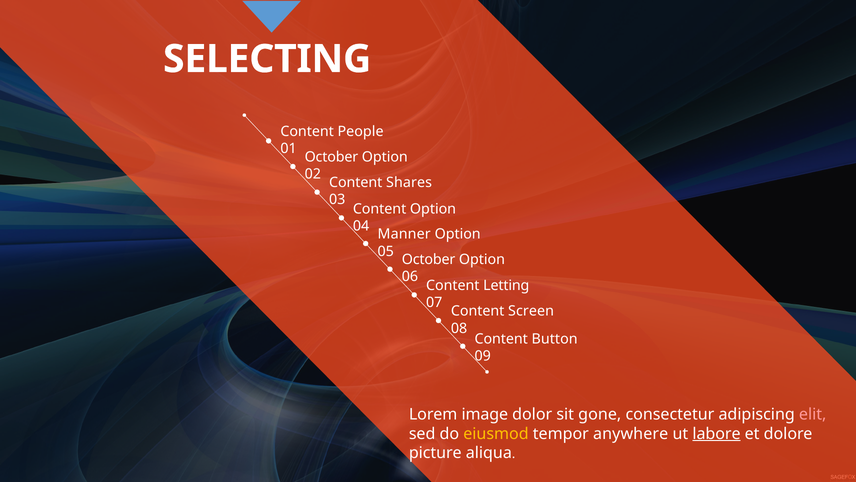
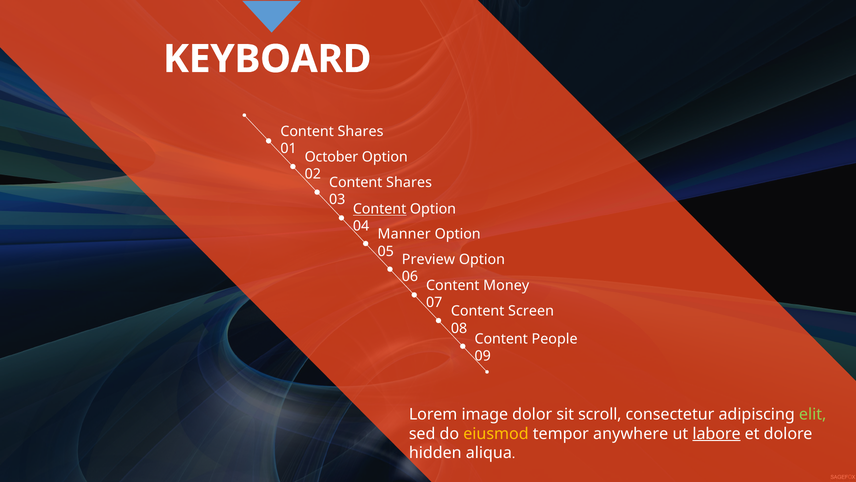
SELECTING: SELECTING -> KEYBOARD (267, 59)
People: People -> Shares (361, 131)
Content underline: none -> present (380, 209)
October: October -> Preview (428, 259)
Letting: Letting -> Money (506, 285)
Button: Button -> People (555, 338)
gone: gone -> scroll (600, 414)
elit colour: pink -> light green (813, 414)
picture: picture -> hidden (435, 453)
